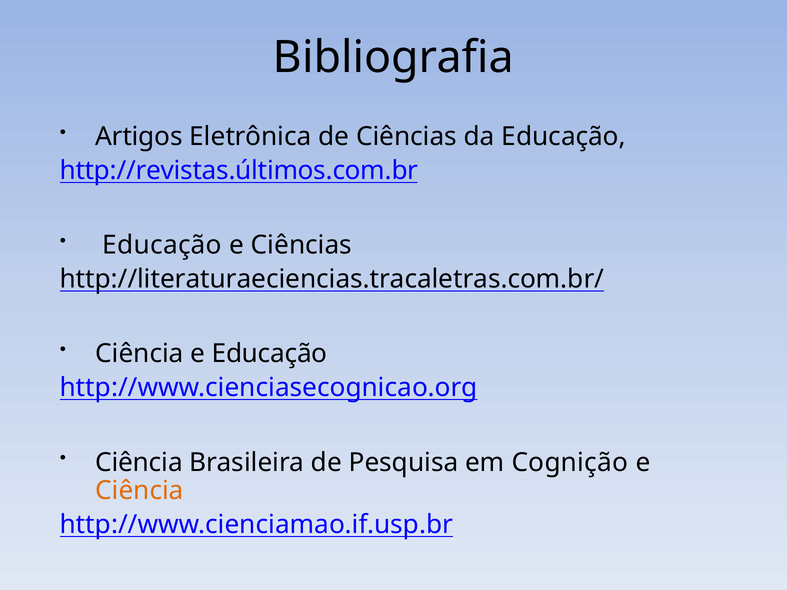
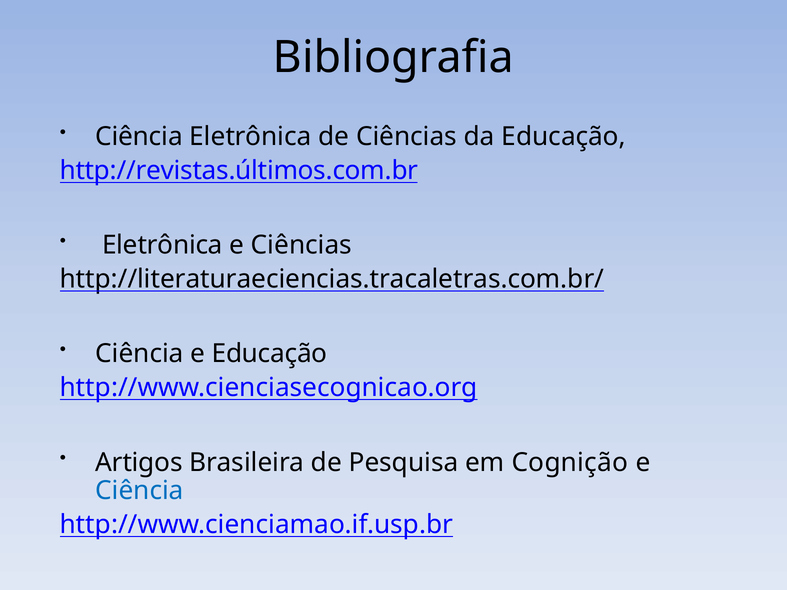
Artigos: Artigos -> Ciência (139, 137)
Educação: Educação -> Eletrônica (162, 245)
Ciência: Ciência -> Artigos (139, 463)
Ciência colour: orange -> blue (139, 491)
